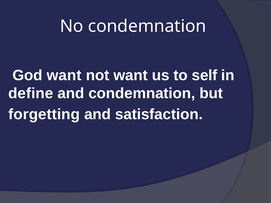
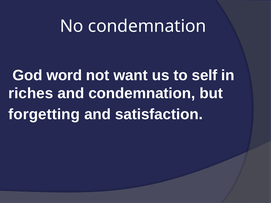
God want: want -> word (64, 75)
define: define -> riches (31, 93)
